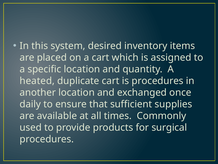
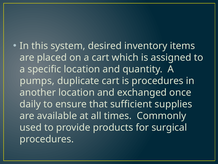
heated: heated -> pumps (37, 81)
